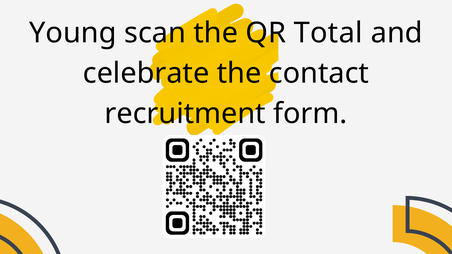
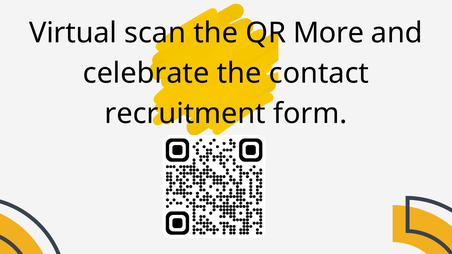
Young: Young -> Virtual (73, 33)
Total: Total -> More (329, 33)
